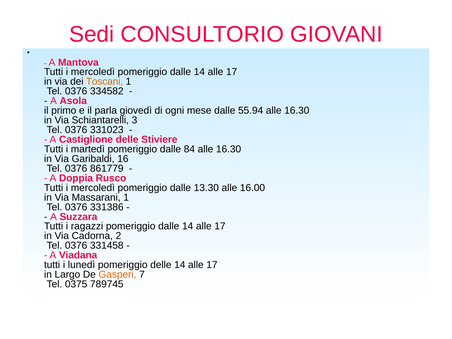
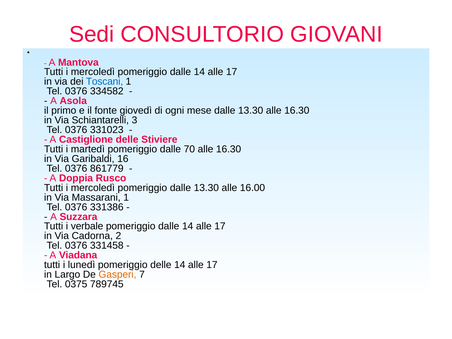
Toscani colour: orange -> blue (105, 82)
parla: parla -> fonte (106, 111)
mese dalle 55.94: 55.94 -> 13.30 (251, 111)
84: 84 -> 70 (189, 149)
ragazzi: ragazzi -> verbale (87, 226)
